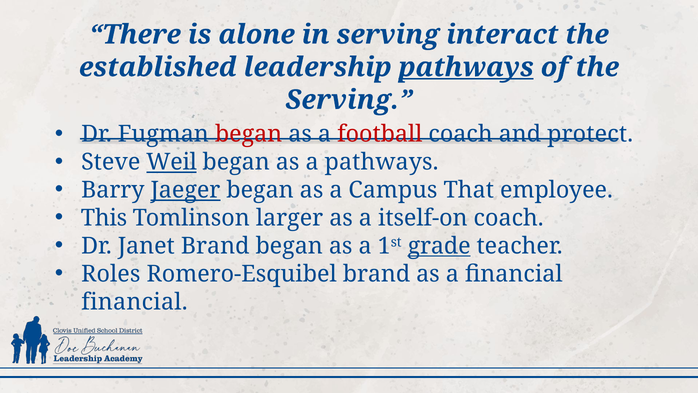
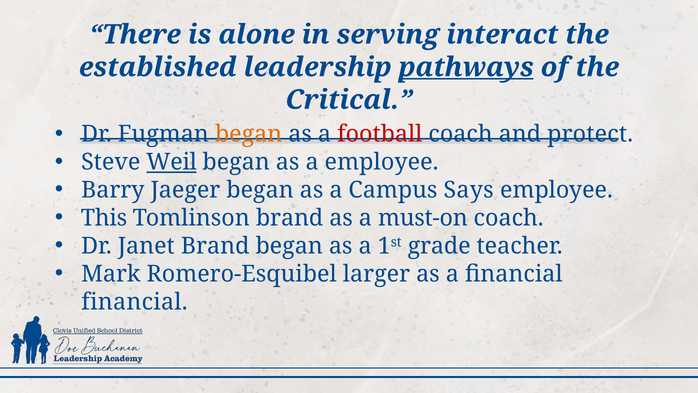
Serving: Serving -> Critical (349, 100)
began colour: red -> orange (249, 134)
a pathways: pathways -> employee (382, 162)
Jaeger underline: present -> none (185, 190)
That: That -> Says (469, 190)
Tomlinson larger: larger -> brand (290, 218)
itself-on: itself-on -> must-on (423, 218)
grade underline: present -> none (439, 246)
Roles: Roles -> Mark (111, 274)
Romero-Esquibel brand: brand -> larger (376, 274)
